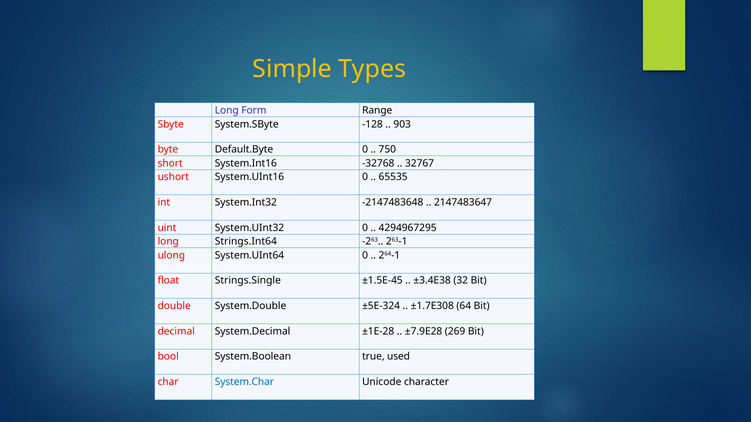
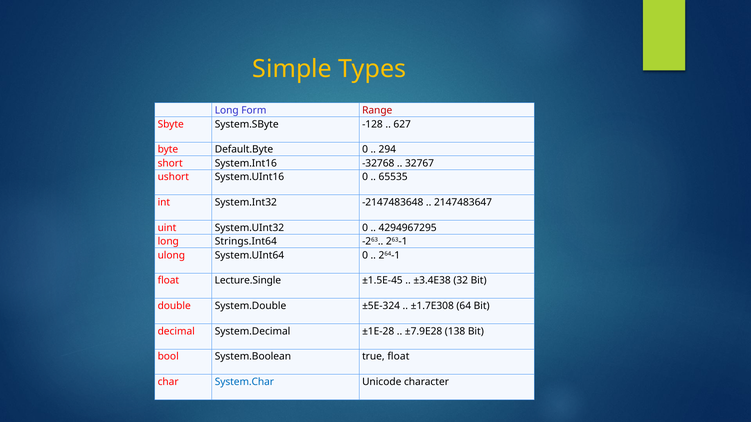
Range colour: black -> red (377, 110)
903: 903 -> 627 (402, 124)
750: 750 -> 294 (387, 150)
Strings.Single: Strings.Single -> Lecture.Single (248, 281)
269: 269 -> 138 (455, 332)
true used: used -> float (398, 357)
